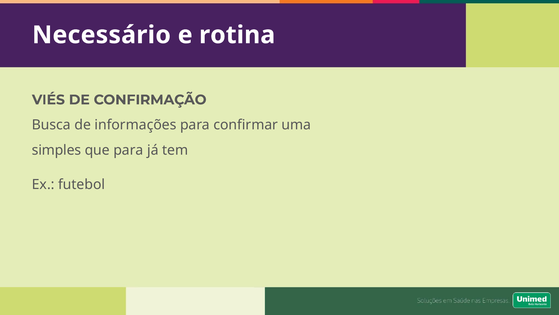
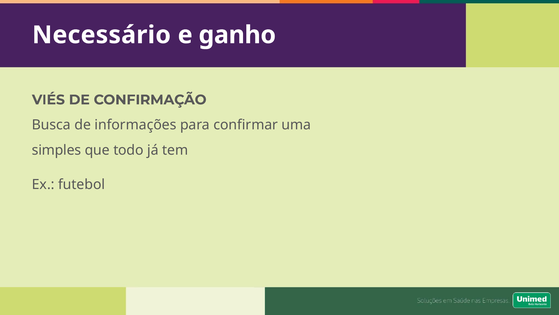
rotina: rotina -> ganho (237, 35)
que para: para -> todo (128, 150)
